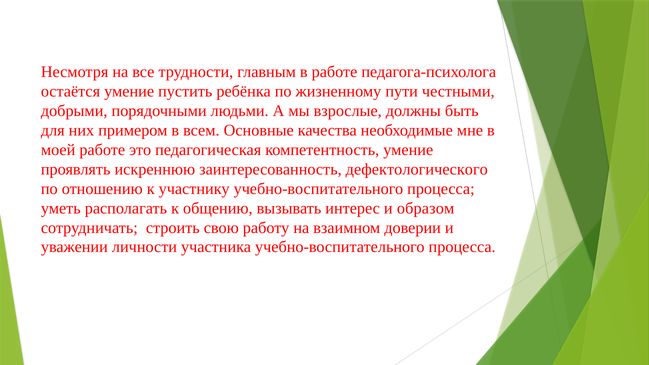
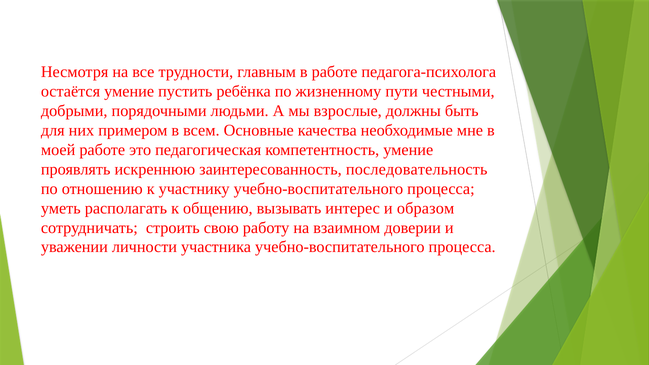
дефектологического: дефектологического -> последовательность (417, 169)
